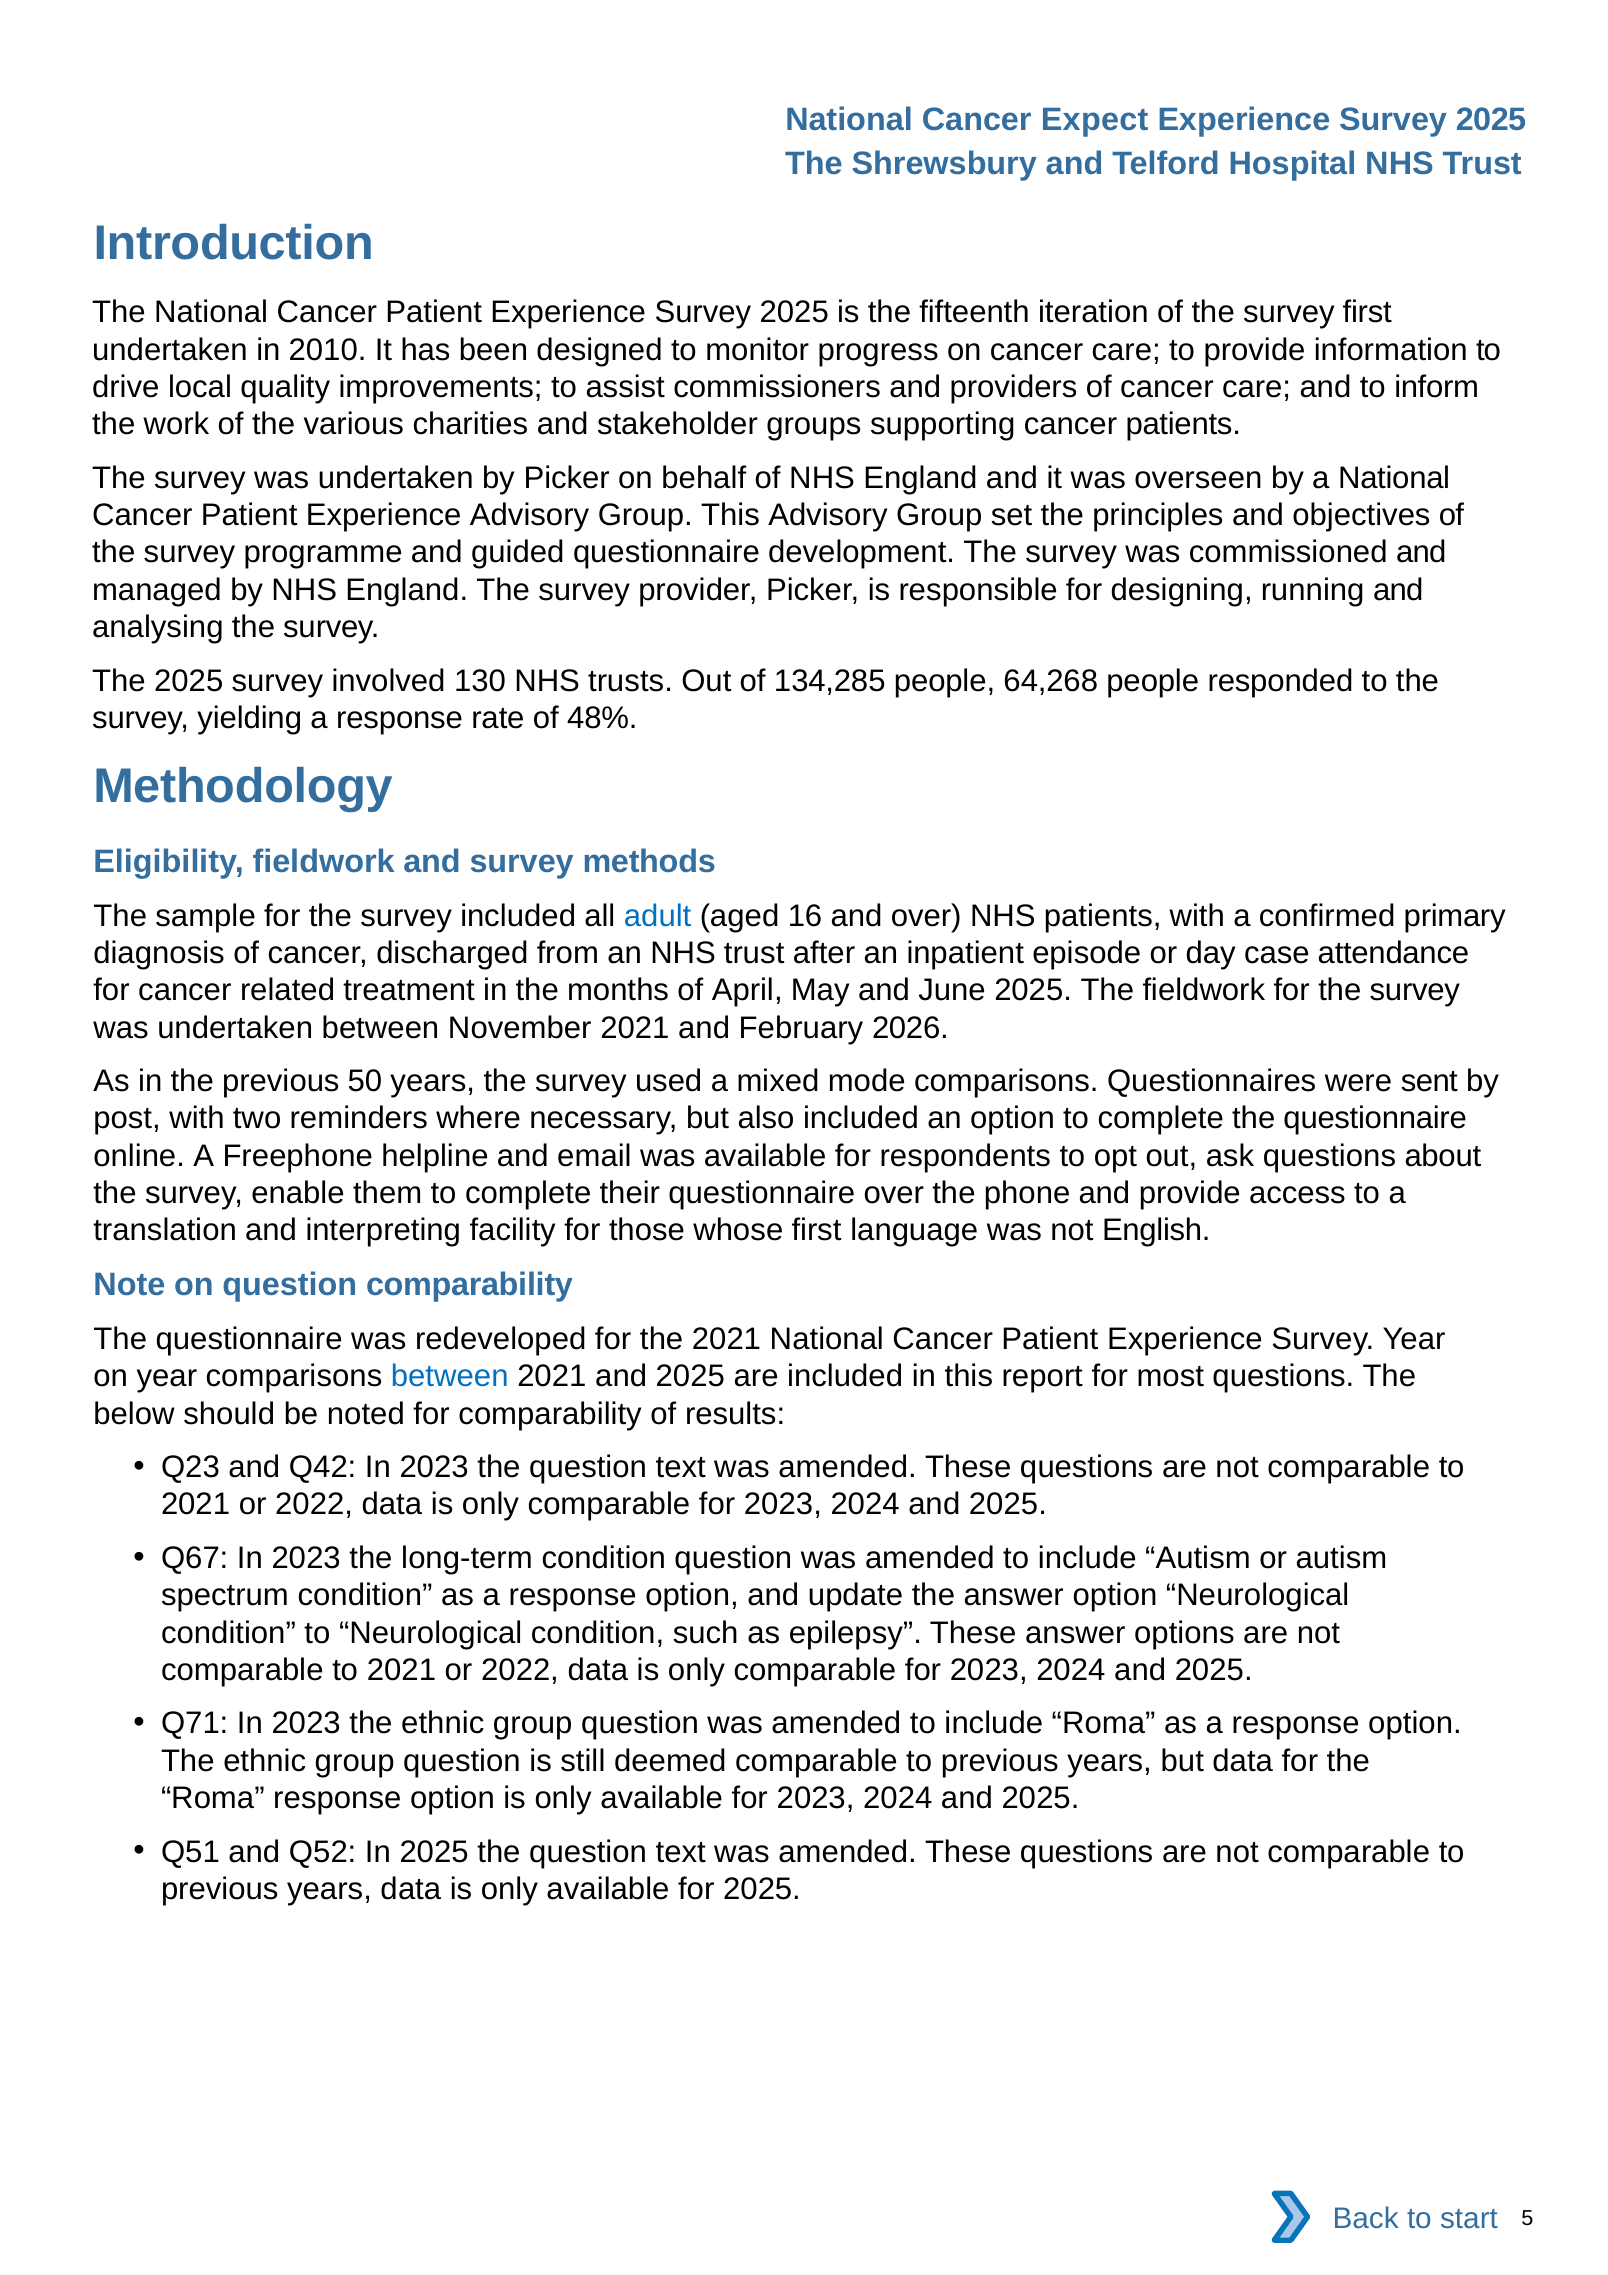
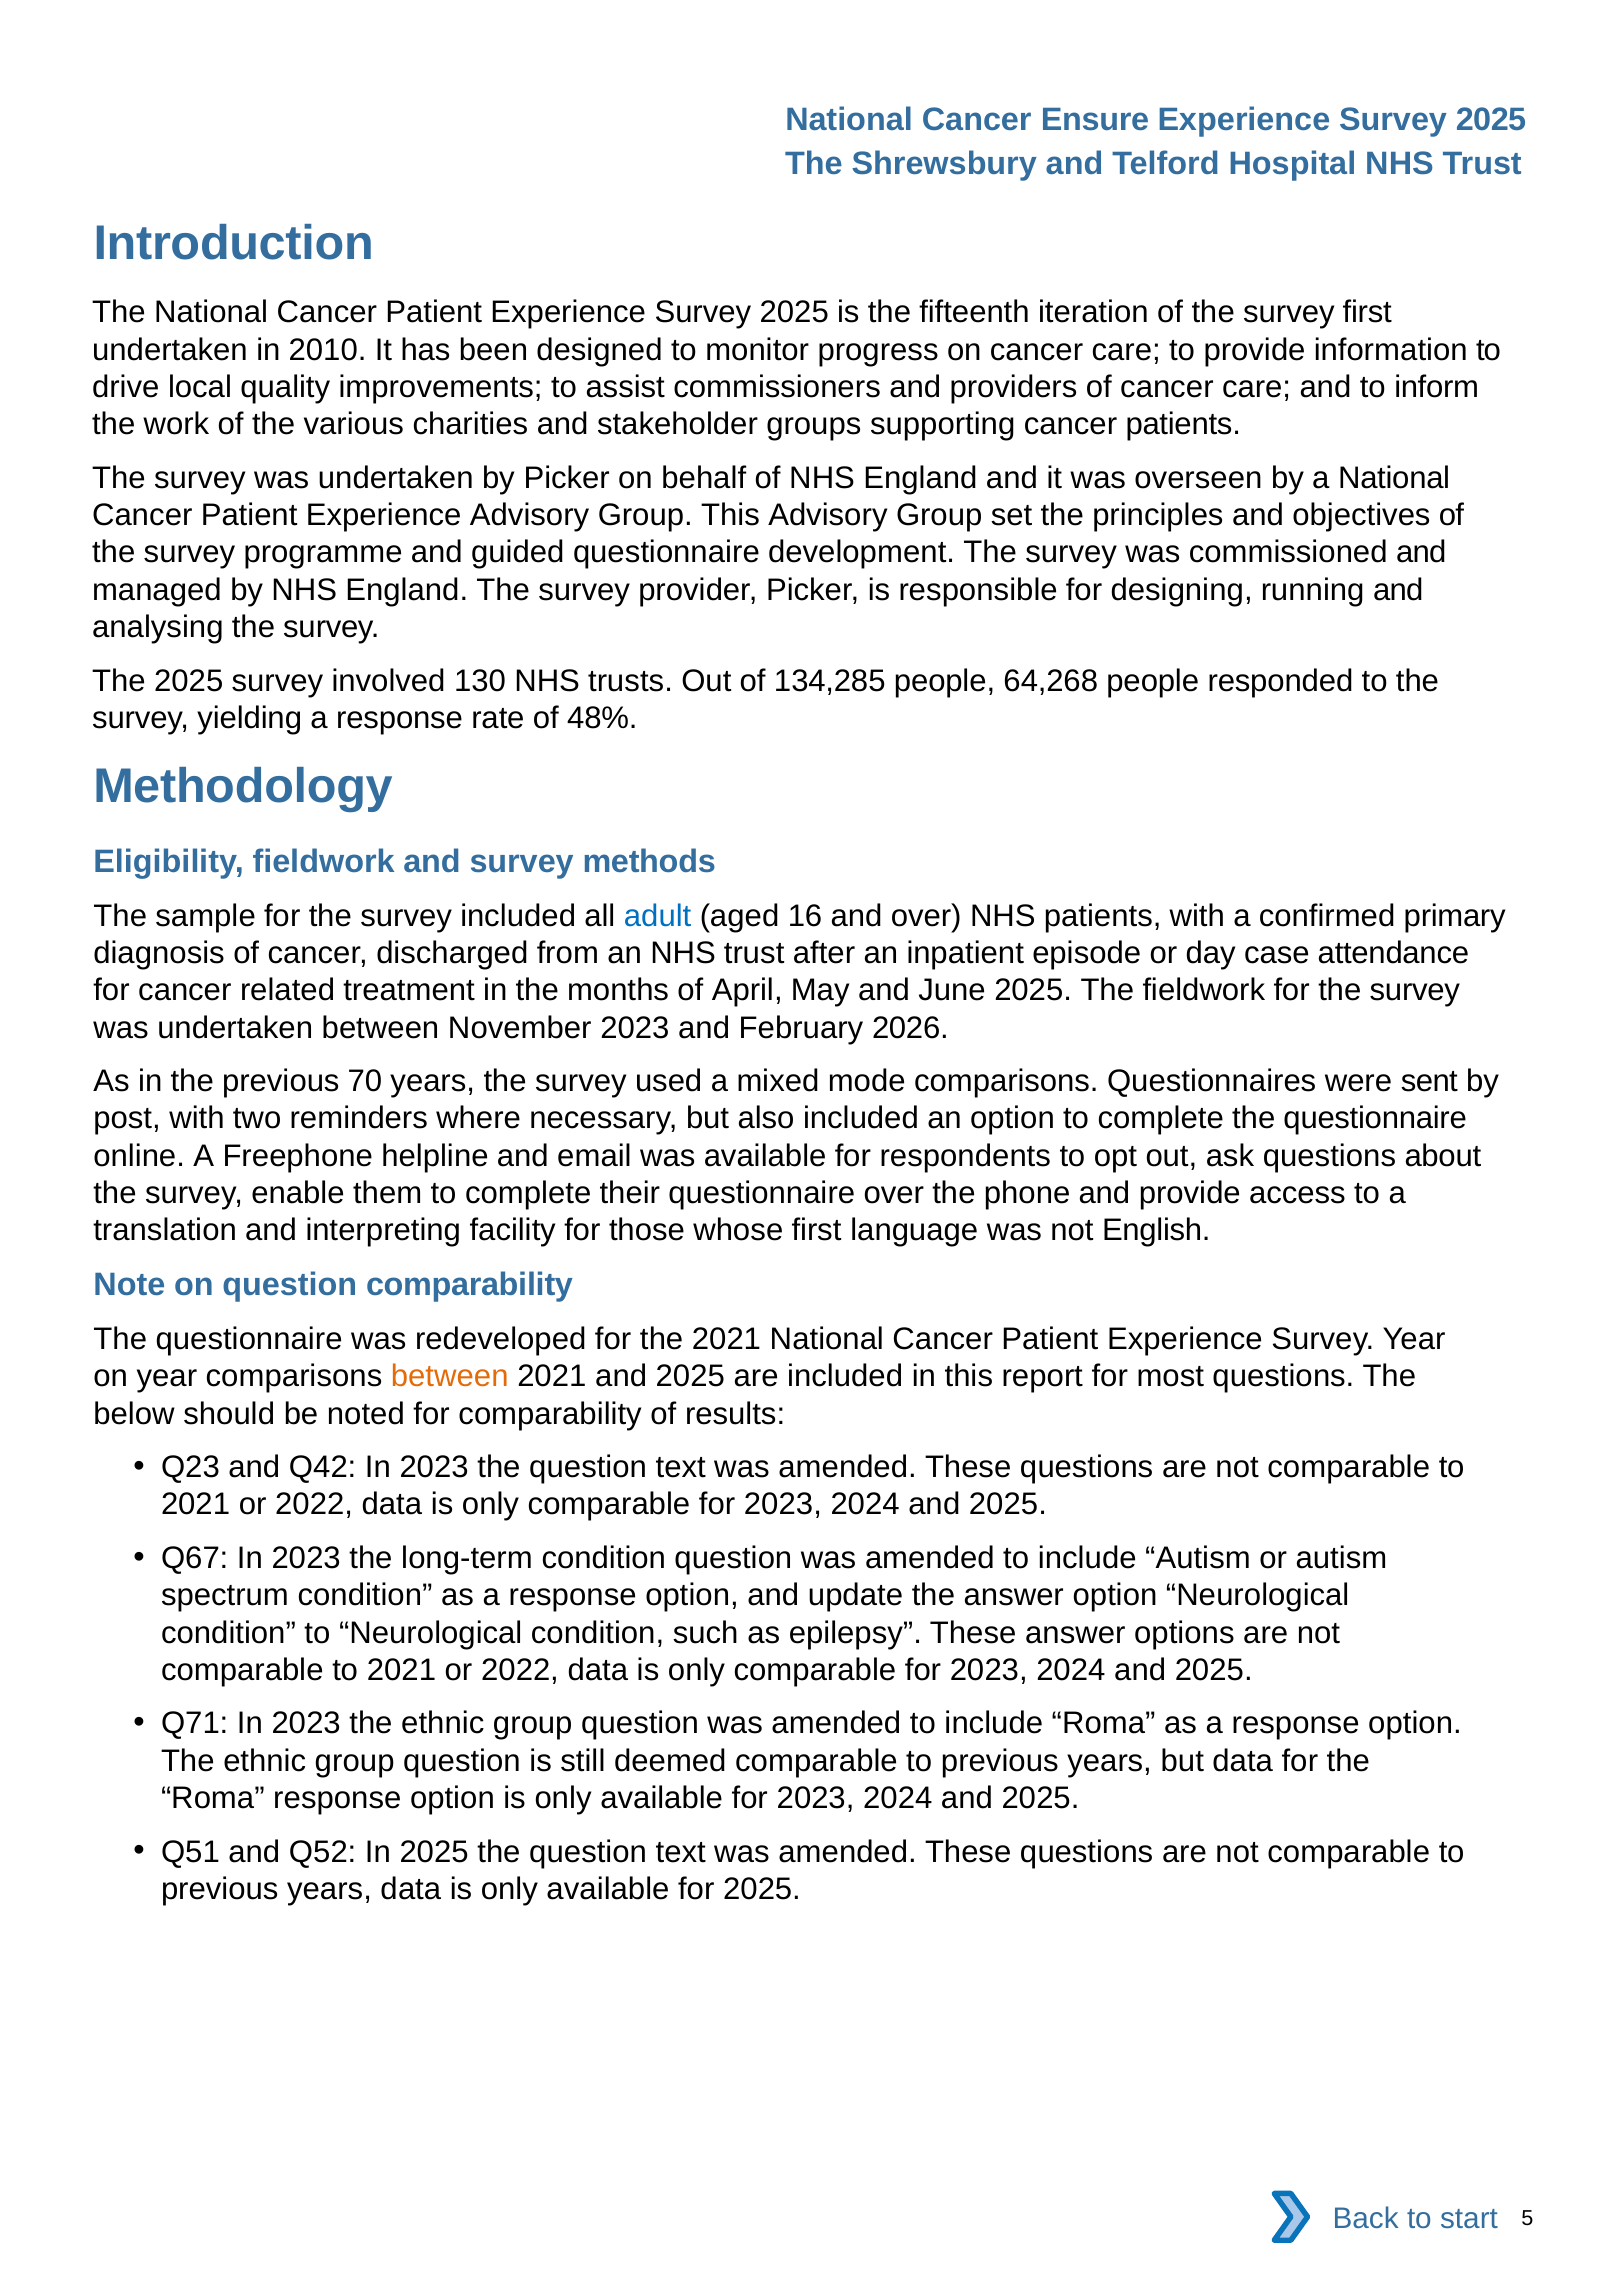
Expect: Expect -> Ensure (1095, 120)
November 2021: 2021 -> 2023 (635, 1028)
50: 50 -> 70 (365, 1082)
between colour: blue -> orange (450, 1377)
